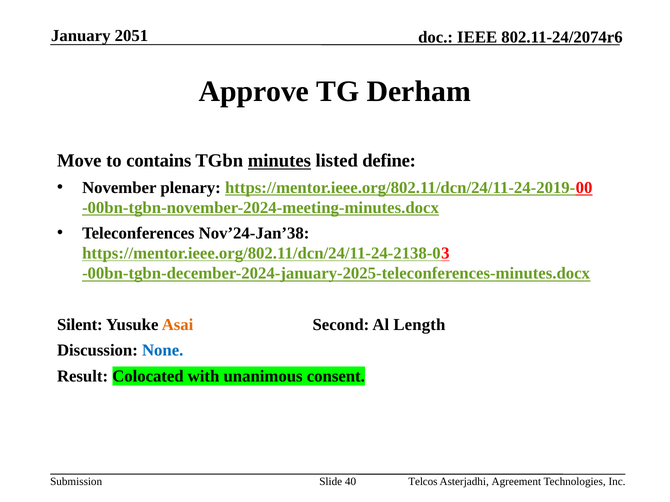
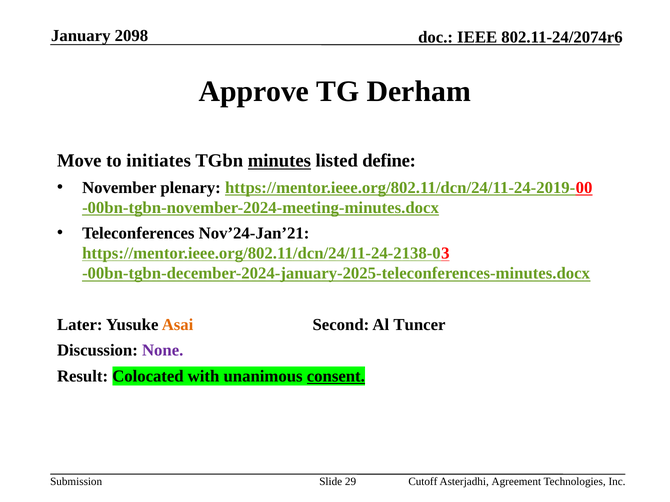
2051: 2051 -> 2098 (131, 36)
contains: contains -> initiates (159, 161)
Nov’24-Jan’38: Nov’24-Jan’38 -> Nov’24-Jan’21 (254, 233)
Silent: Silent -> Later (80, 325)
Length: Length -> Tuncer (419, 325)
None colour: blue -> purple (163, 351)
consent underline: none -> present (336, 376)
40: 40 -> 29 (351, 482)
Telcos: Telcos -> Cutoff (423, 482)
